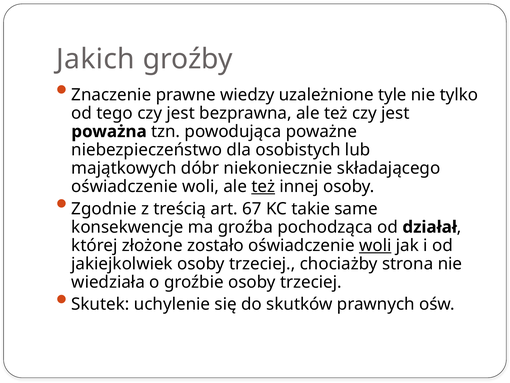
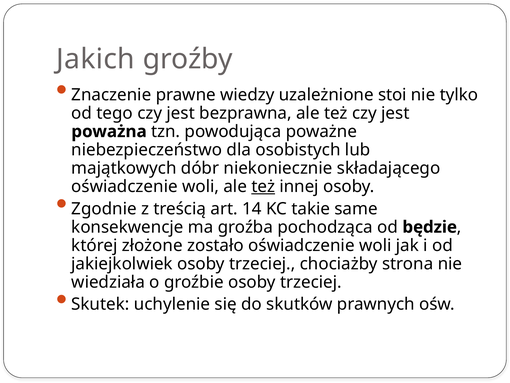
tyle: tyle -> stoi (392, 95)
67: 67 -> 14 (252, 208)
działał: działał -> będzie (430, 227)
woli underline: present -> none (375, 245)
